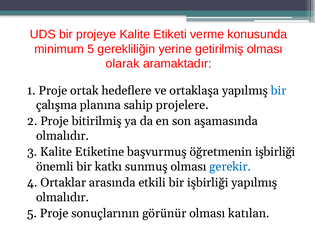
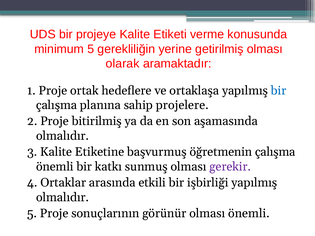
öğretmenin işbirliği: işbirliği -> çalışma (275, 152)
gerekir colour: blue -> purple (230, 167)
olması katılan: katılan -> önemli (249, 214)
